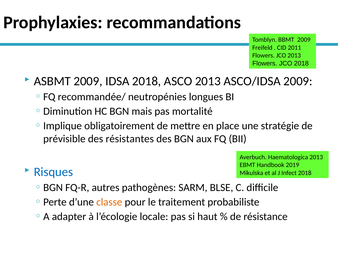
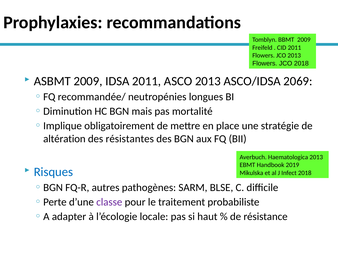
IDSA 2018: 2018 -> 2011 (147, 81)
ASCO/IDSA 2009: 2009 -> 2069 (298, 81)
prévisible: prévisible -> altération (64, 138)
classe colour: orange -> purple (109, 202)
